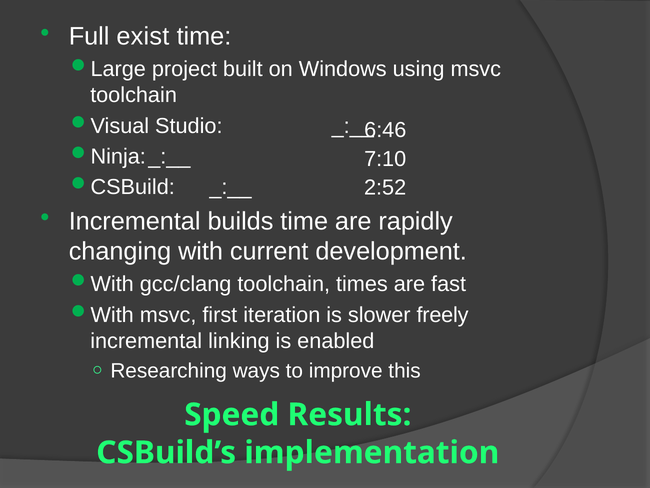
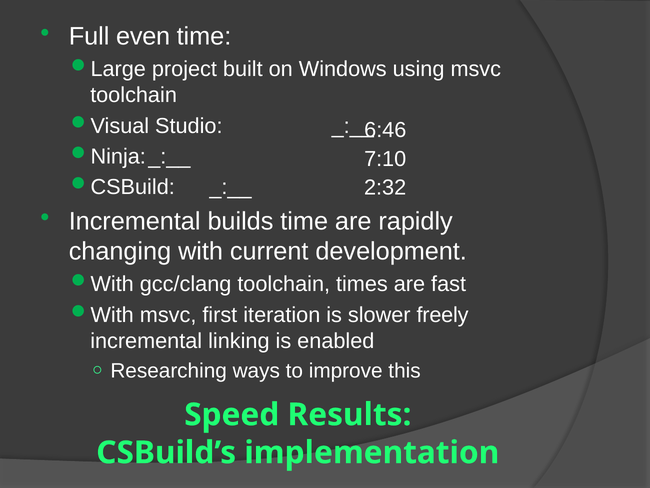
exist: exist -> even (143, 36)
2:52: 2:52 -> 2:32 (385, 188)
